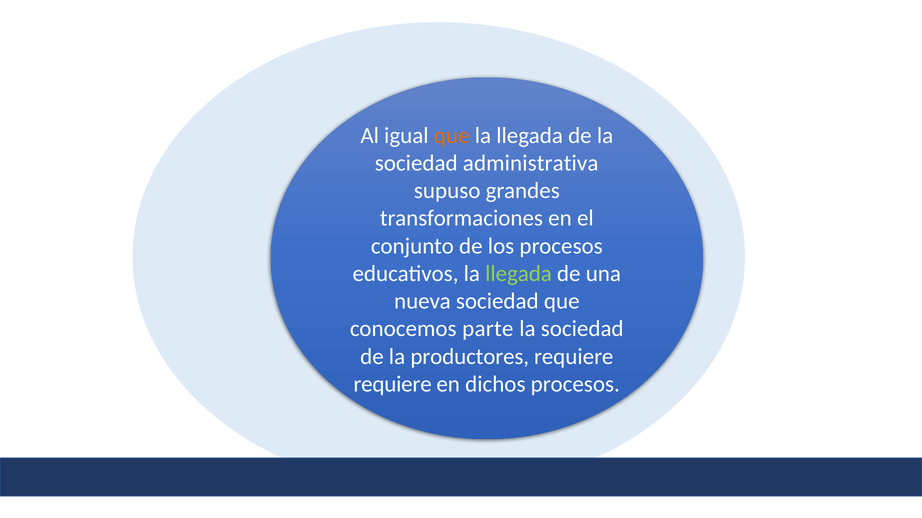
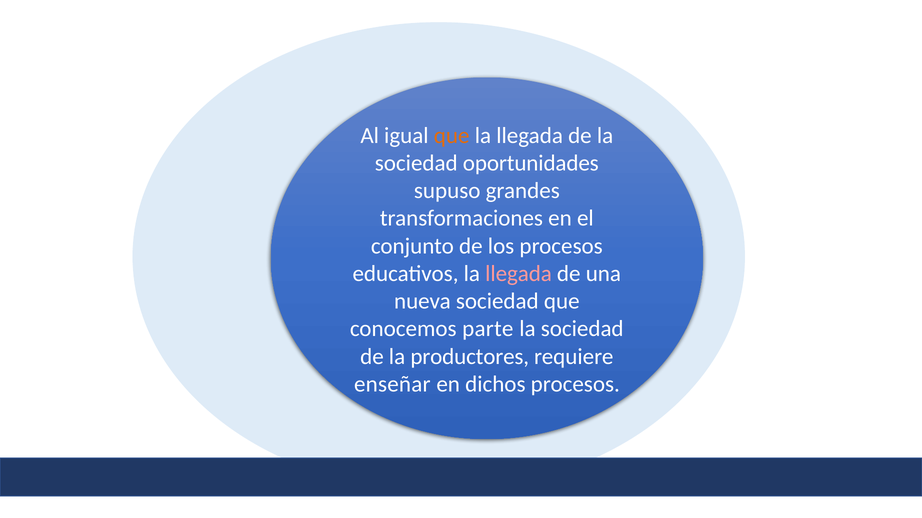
administrativa: administrativa -> oportunidades (531, 163)
llegada colour: light green -> pink (519, 274)
requiere: requiere -> enseñar (392, 385)
